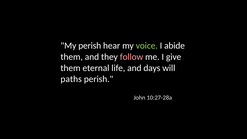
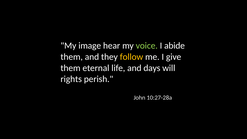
My perish: perish -> image (90, 46)
follow colour: pink -> yellow (131, 57)
paths: paths -> rights (71, 79)
